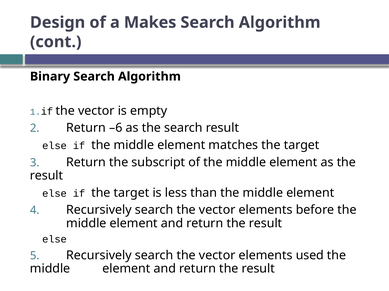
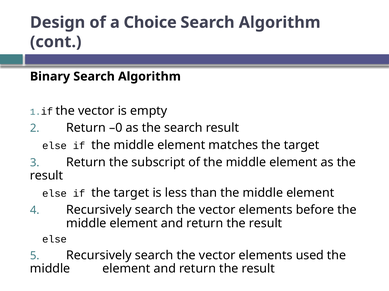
Makes: Makes -> Choice (150, 23)
–6: –6 -> –0 (116, 128)
